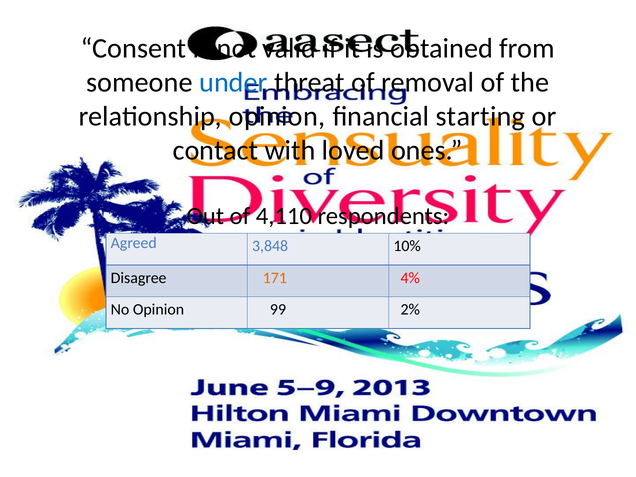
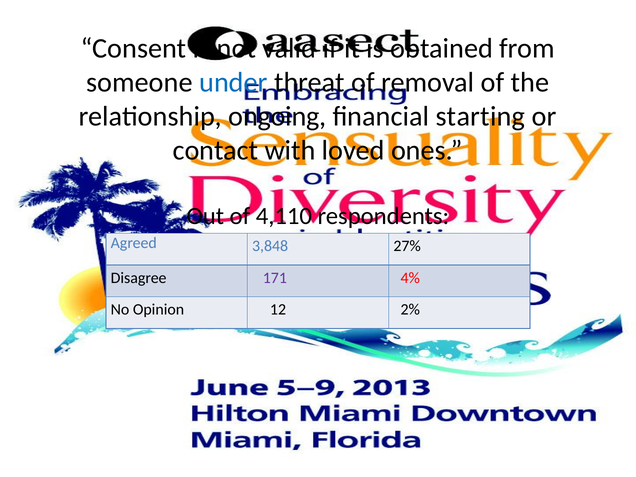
relationship opinion: opinion -> ongoing (277, 116)
10%: 10% -> 27% (407, 246)
171 colour: orange -> purple (275, 278)
99: 99 -> 12 (278, 310)
